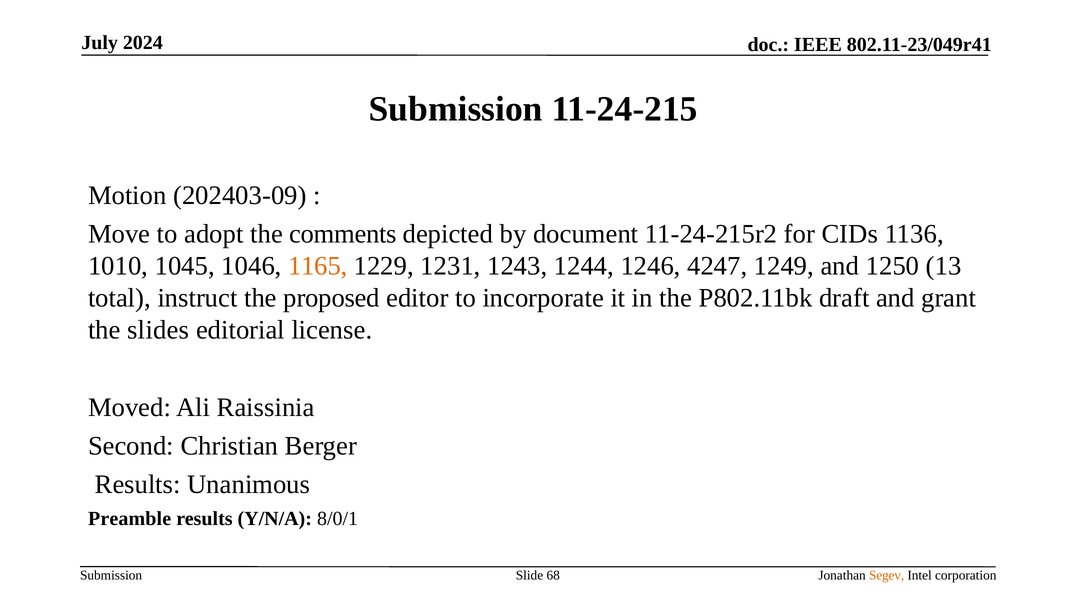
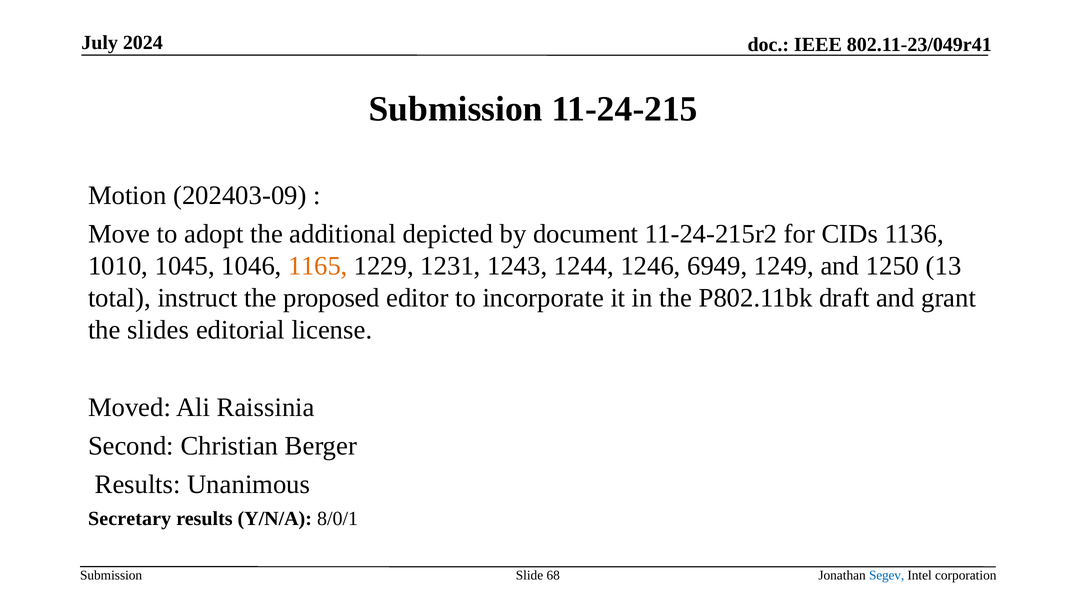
comments: comments -> additional (343, 234)
4247: 4247 -> 6949 (717, 266)
Preamble: Preamble -> Secretary (130, 519)
Segev colour: orange -> blue (887, 576)
